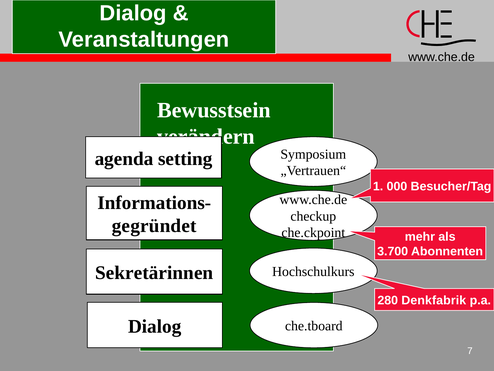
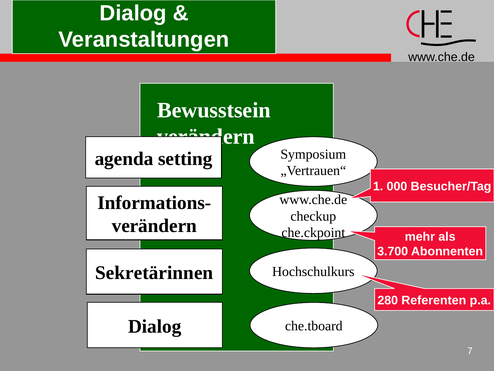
gegründet: gegründet -> verändern (154, 226)
Denkfabrik: Denkfabrik -> Referenten (434, 300)
